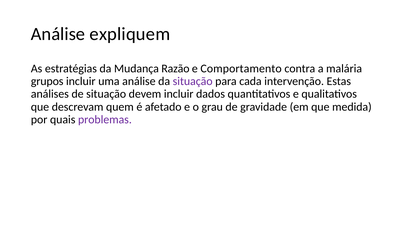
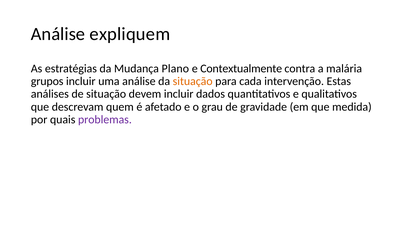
Razão: Razão -> Plano (175, 68)
Comportamento: Comportamento -> Contextualmente (241, 68)
situação colour: purple -> orange (193, 81)
